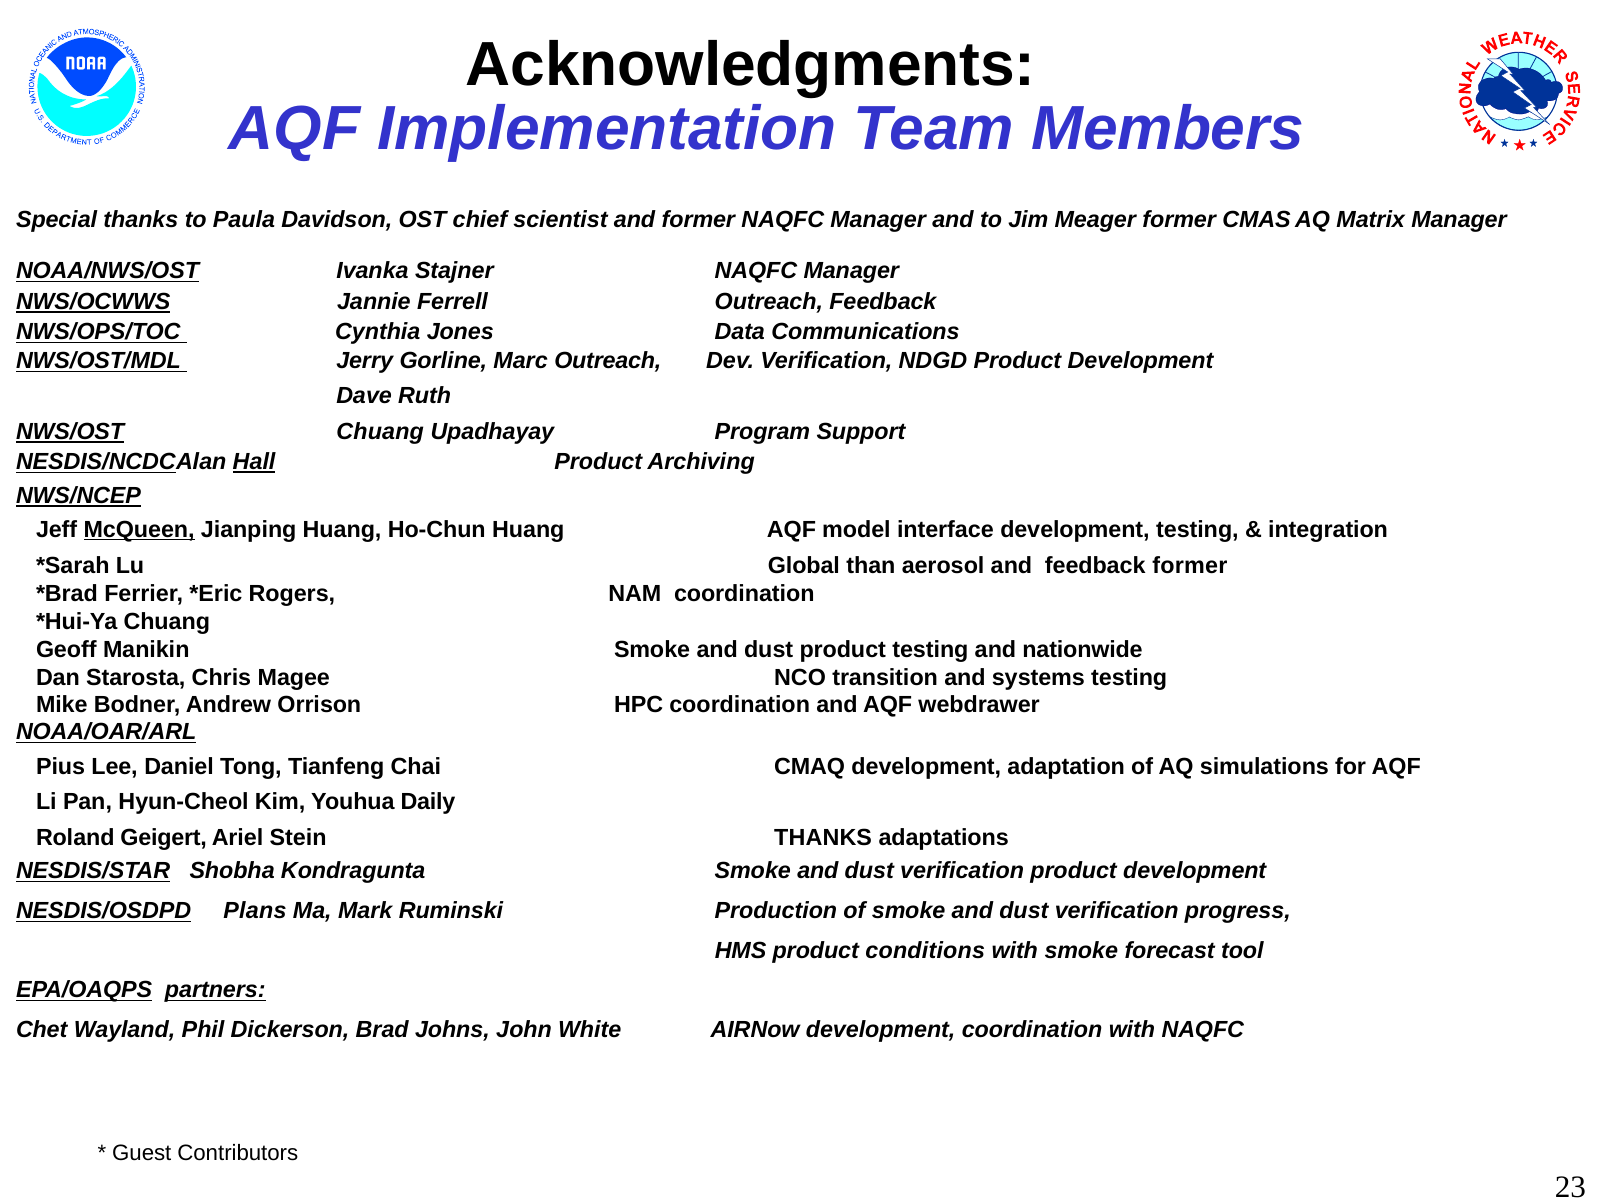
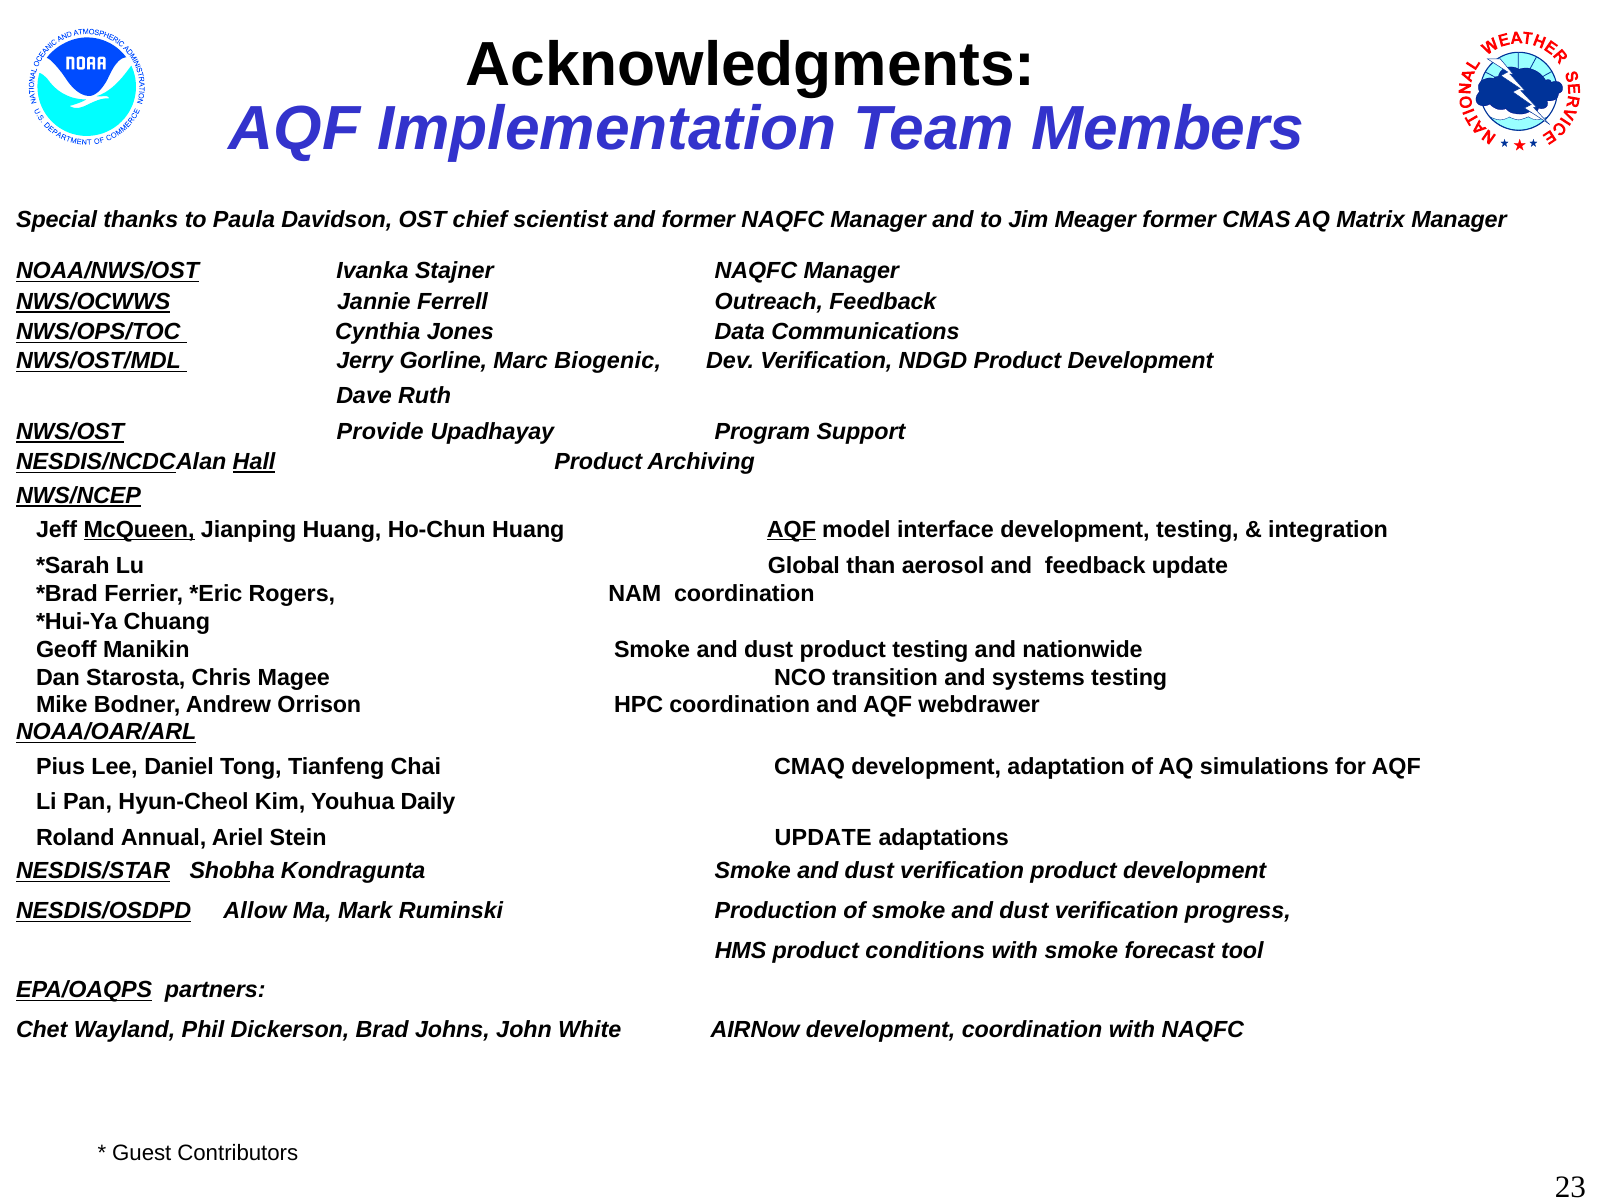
Marc Outreach: Outreach -> Biogenic (608, 361)
NWS/OST Chuang: Chuang -> Provide (380, 432)
AQF underline: none -> present (791, 530)
feedback former: former -> update (1190, 566)
Geigert: Geigert -> Annual (164, 838)
Stein THANKS: THANKS -> UPDATE (823, 838)
Plans: Plans -> Allow (255, 911)
partners underline: present -> none (215, 991)
